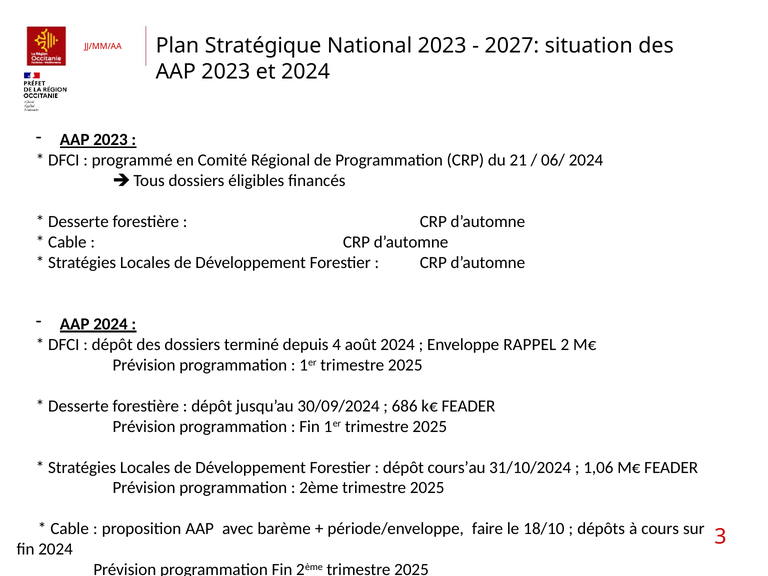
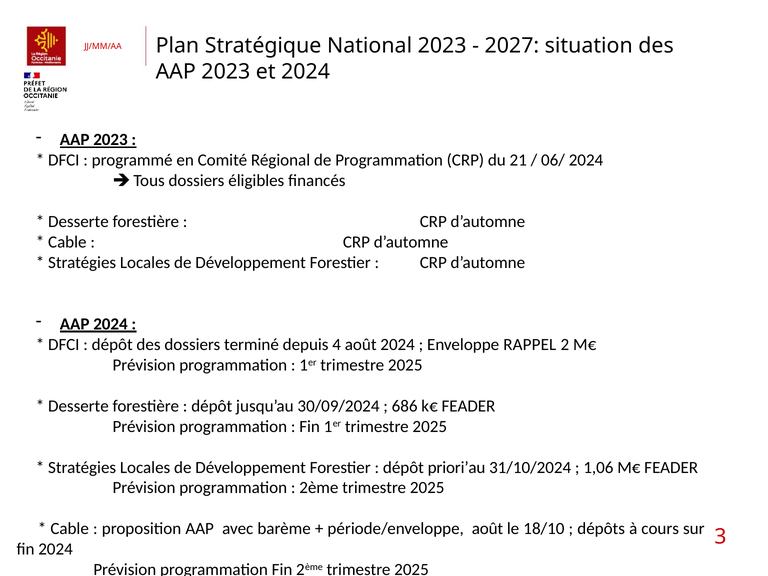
cours’au: cours’au -> priori’au (457, 467)
période/enveloppe faire: faire -> août (487, 529)
